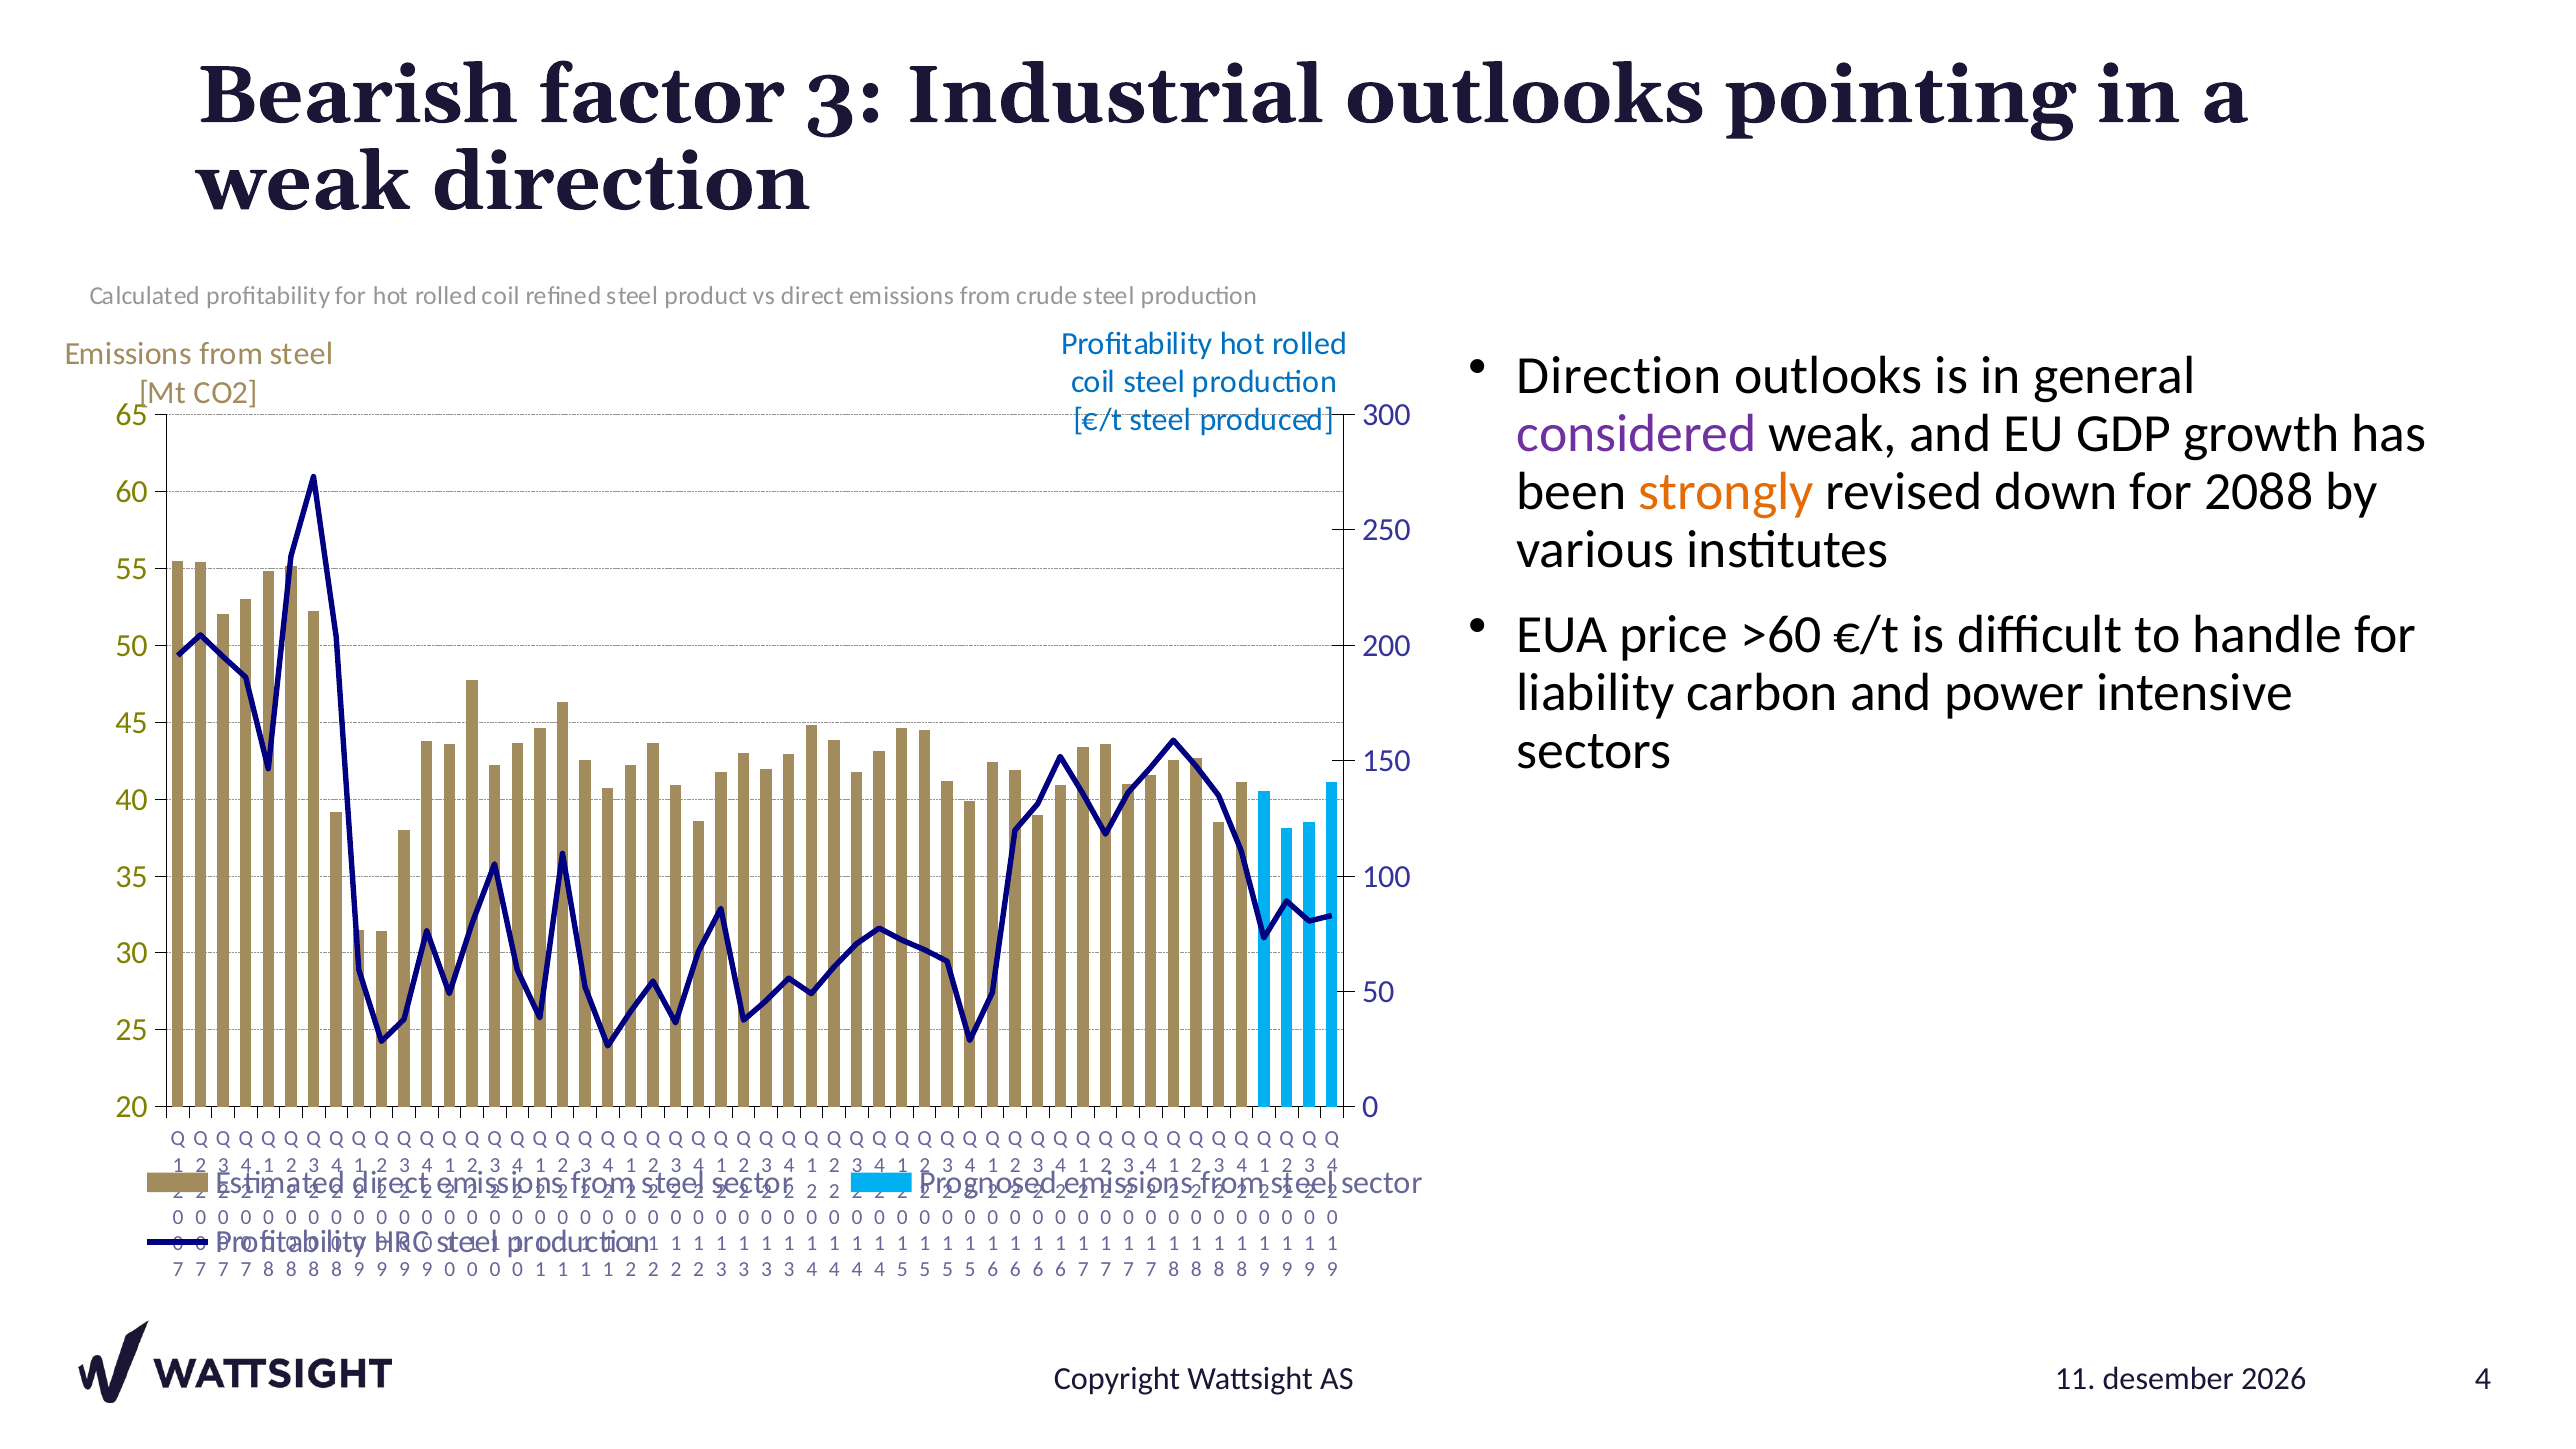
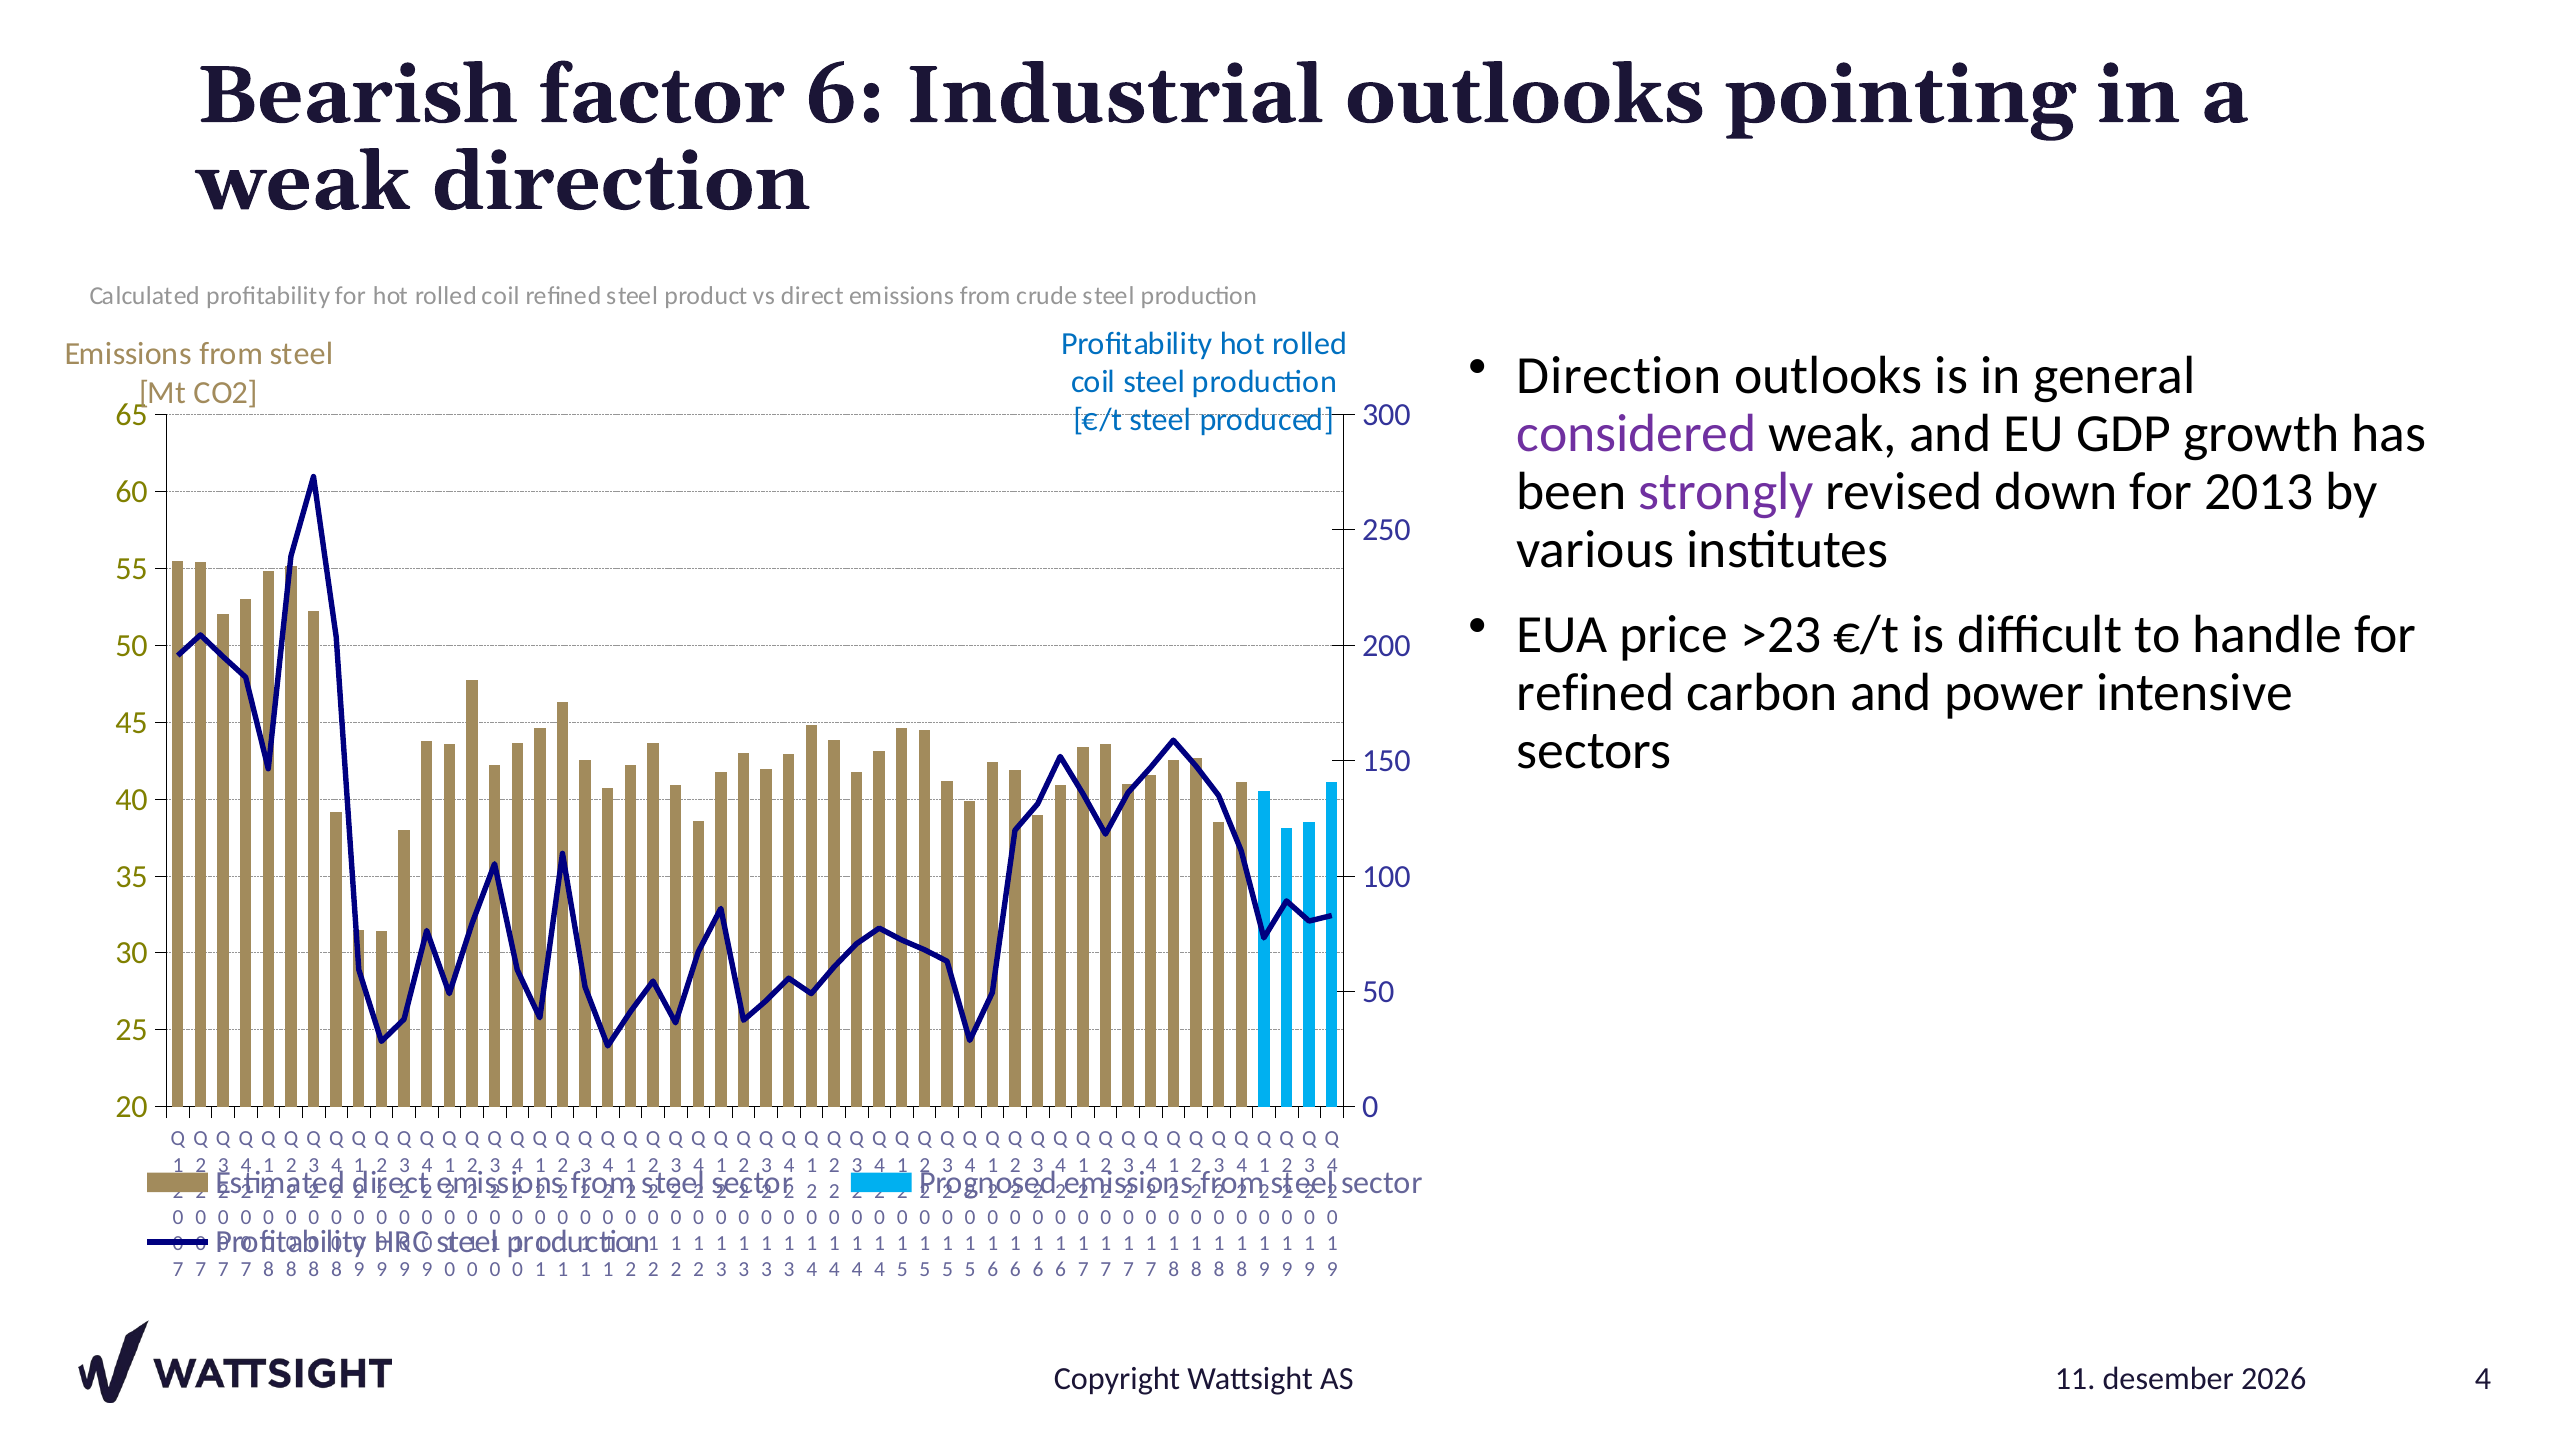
factor 3: 3 -> 6 (846, 95)
strongly colour: orange -> purple (1726, 492)
2088: 2088 -> 2013 (2259, 492)
>60: >60 -> >23 (1781, 635)
liability: liability -> refined (1595, 692)
